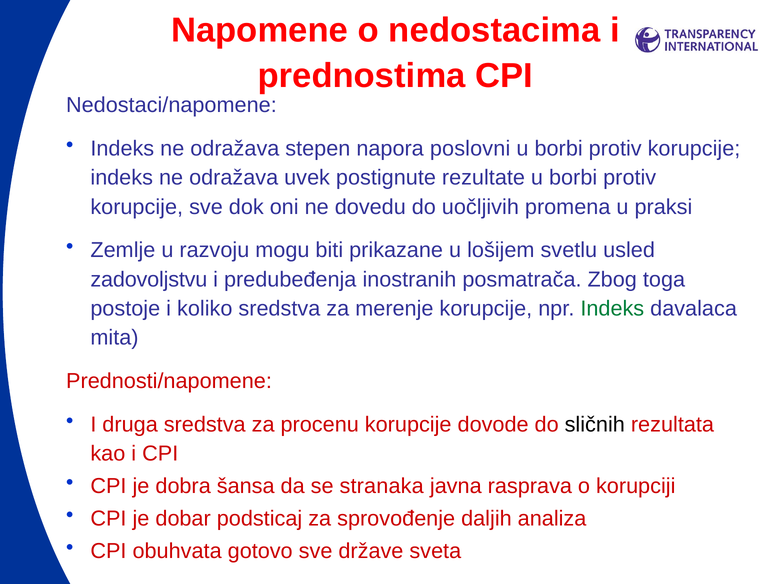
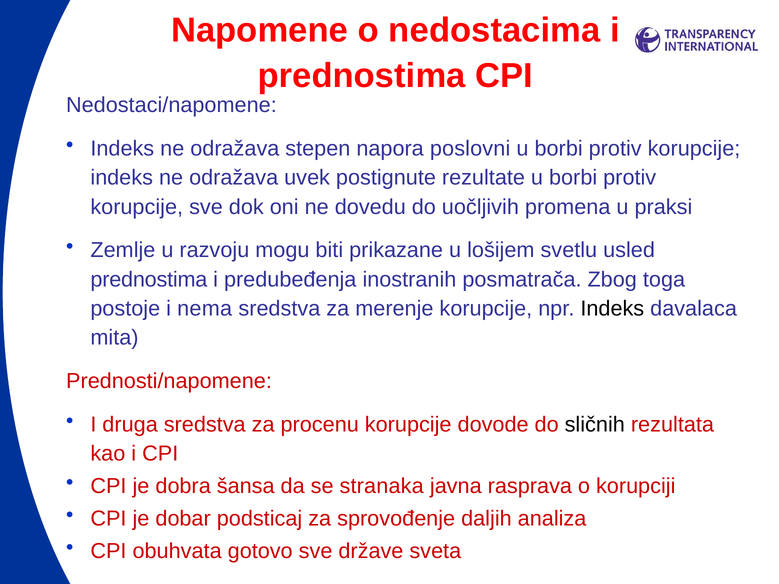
zadovoljstvu: zadovoljstvu -> prednostima (149, 280)
koliko: koliko -> nema (205, 309)
Indeks colour: green -> black (612, 309)
